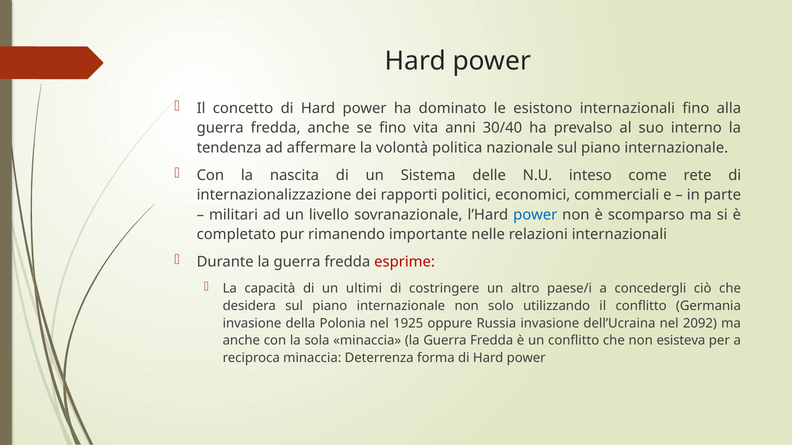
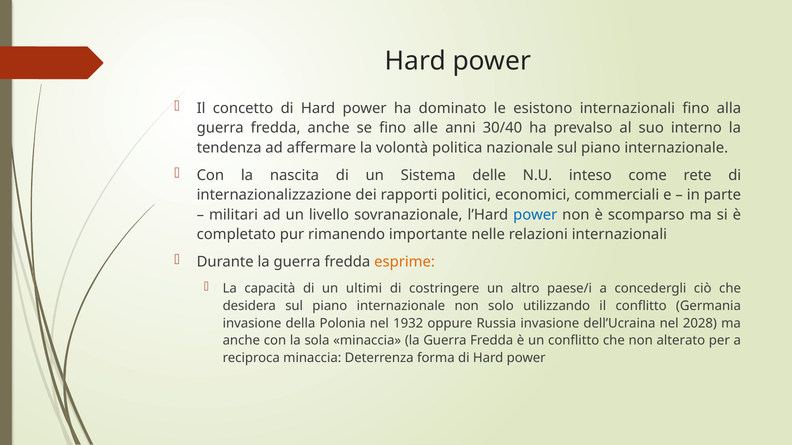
vita: vita -> alle (426, 128)
esprime colour: red -> orange (405, 262)
1925: 1925 -> 1932 (408, 324)
2092: 2092 -> 2028 (700, 324)
esisteva: esisteva -> alterato (681, 341)
